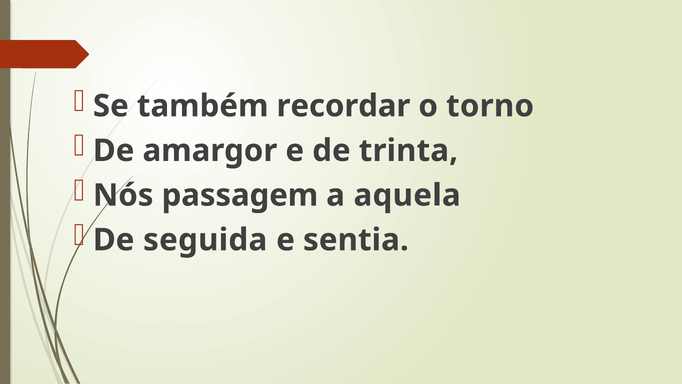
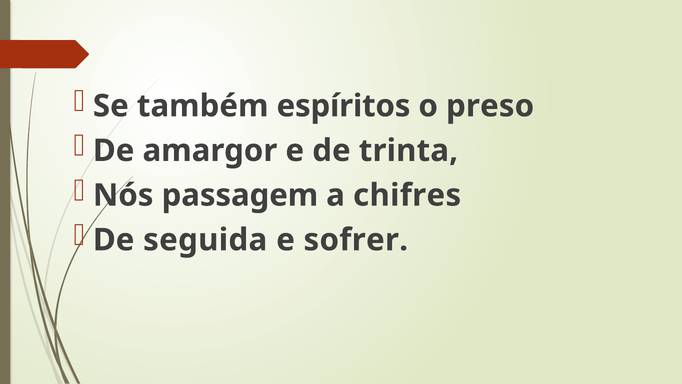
recordar: recordar -> espíritos (344, 106)
torno: torno -> preso (490, 106)
aquela: aquela -> chifres (407, 195)
sentia: sentia -> sofrer (356, 240)
